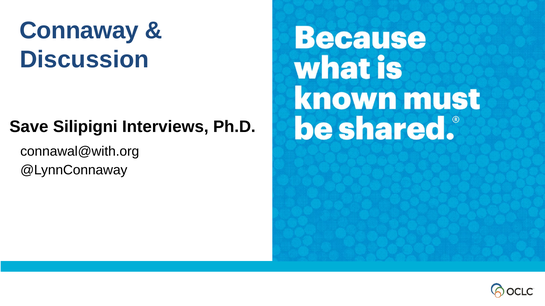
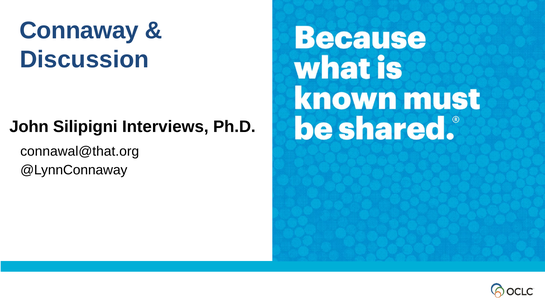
Save: Save -> John (29, 127)
connawal@with.org: connawal@with.org -> connawal@that.org (80, 152)
